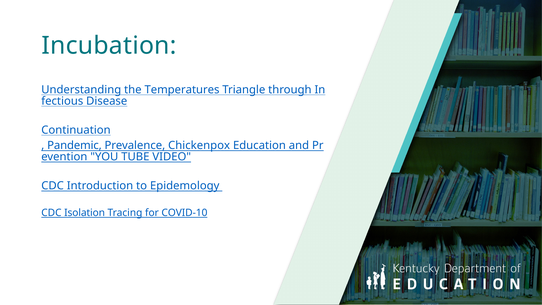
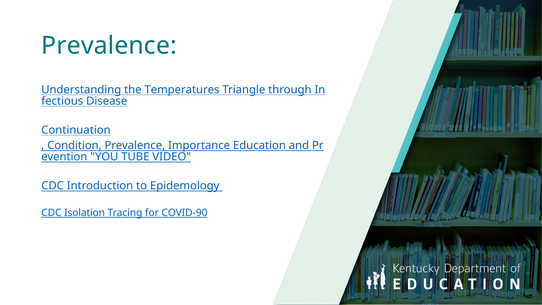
Incubation: Incubation -> Prevalence (109, 46)
Pandemic: Pandemic -> Condition (74, 145)
Chickenpox: Chickenpox -> Importance (199, 145)
COVID-10: COVID-10 -> COVID-90 (184, 213)
